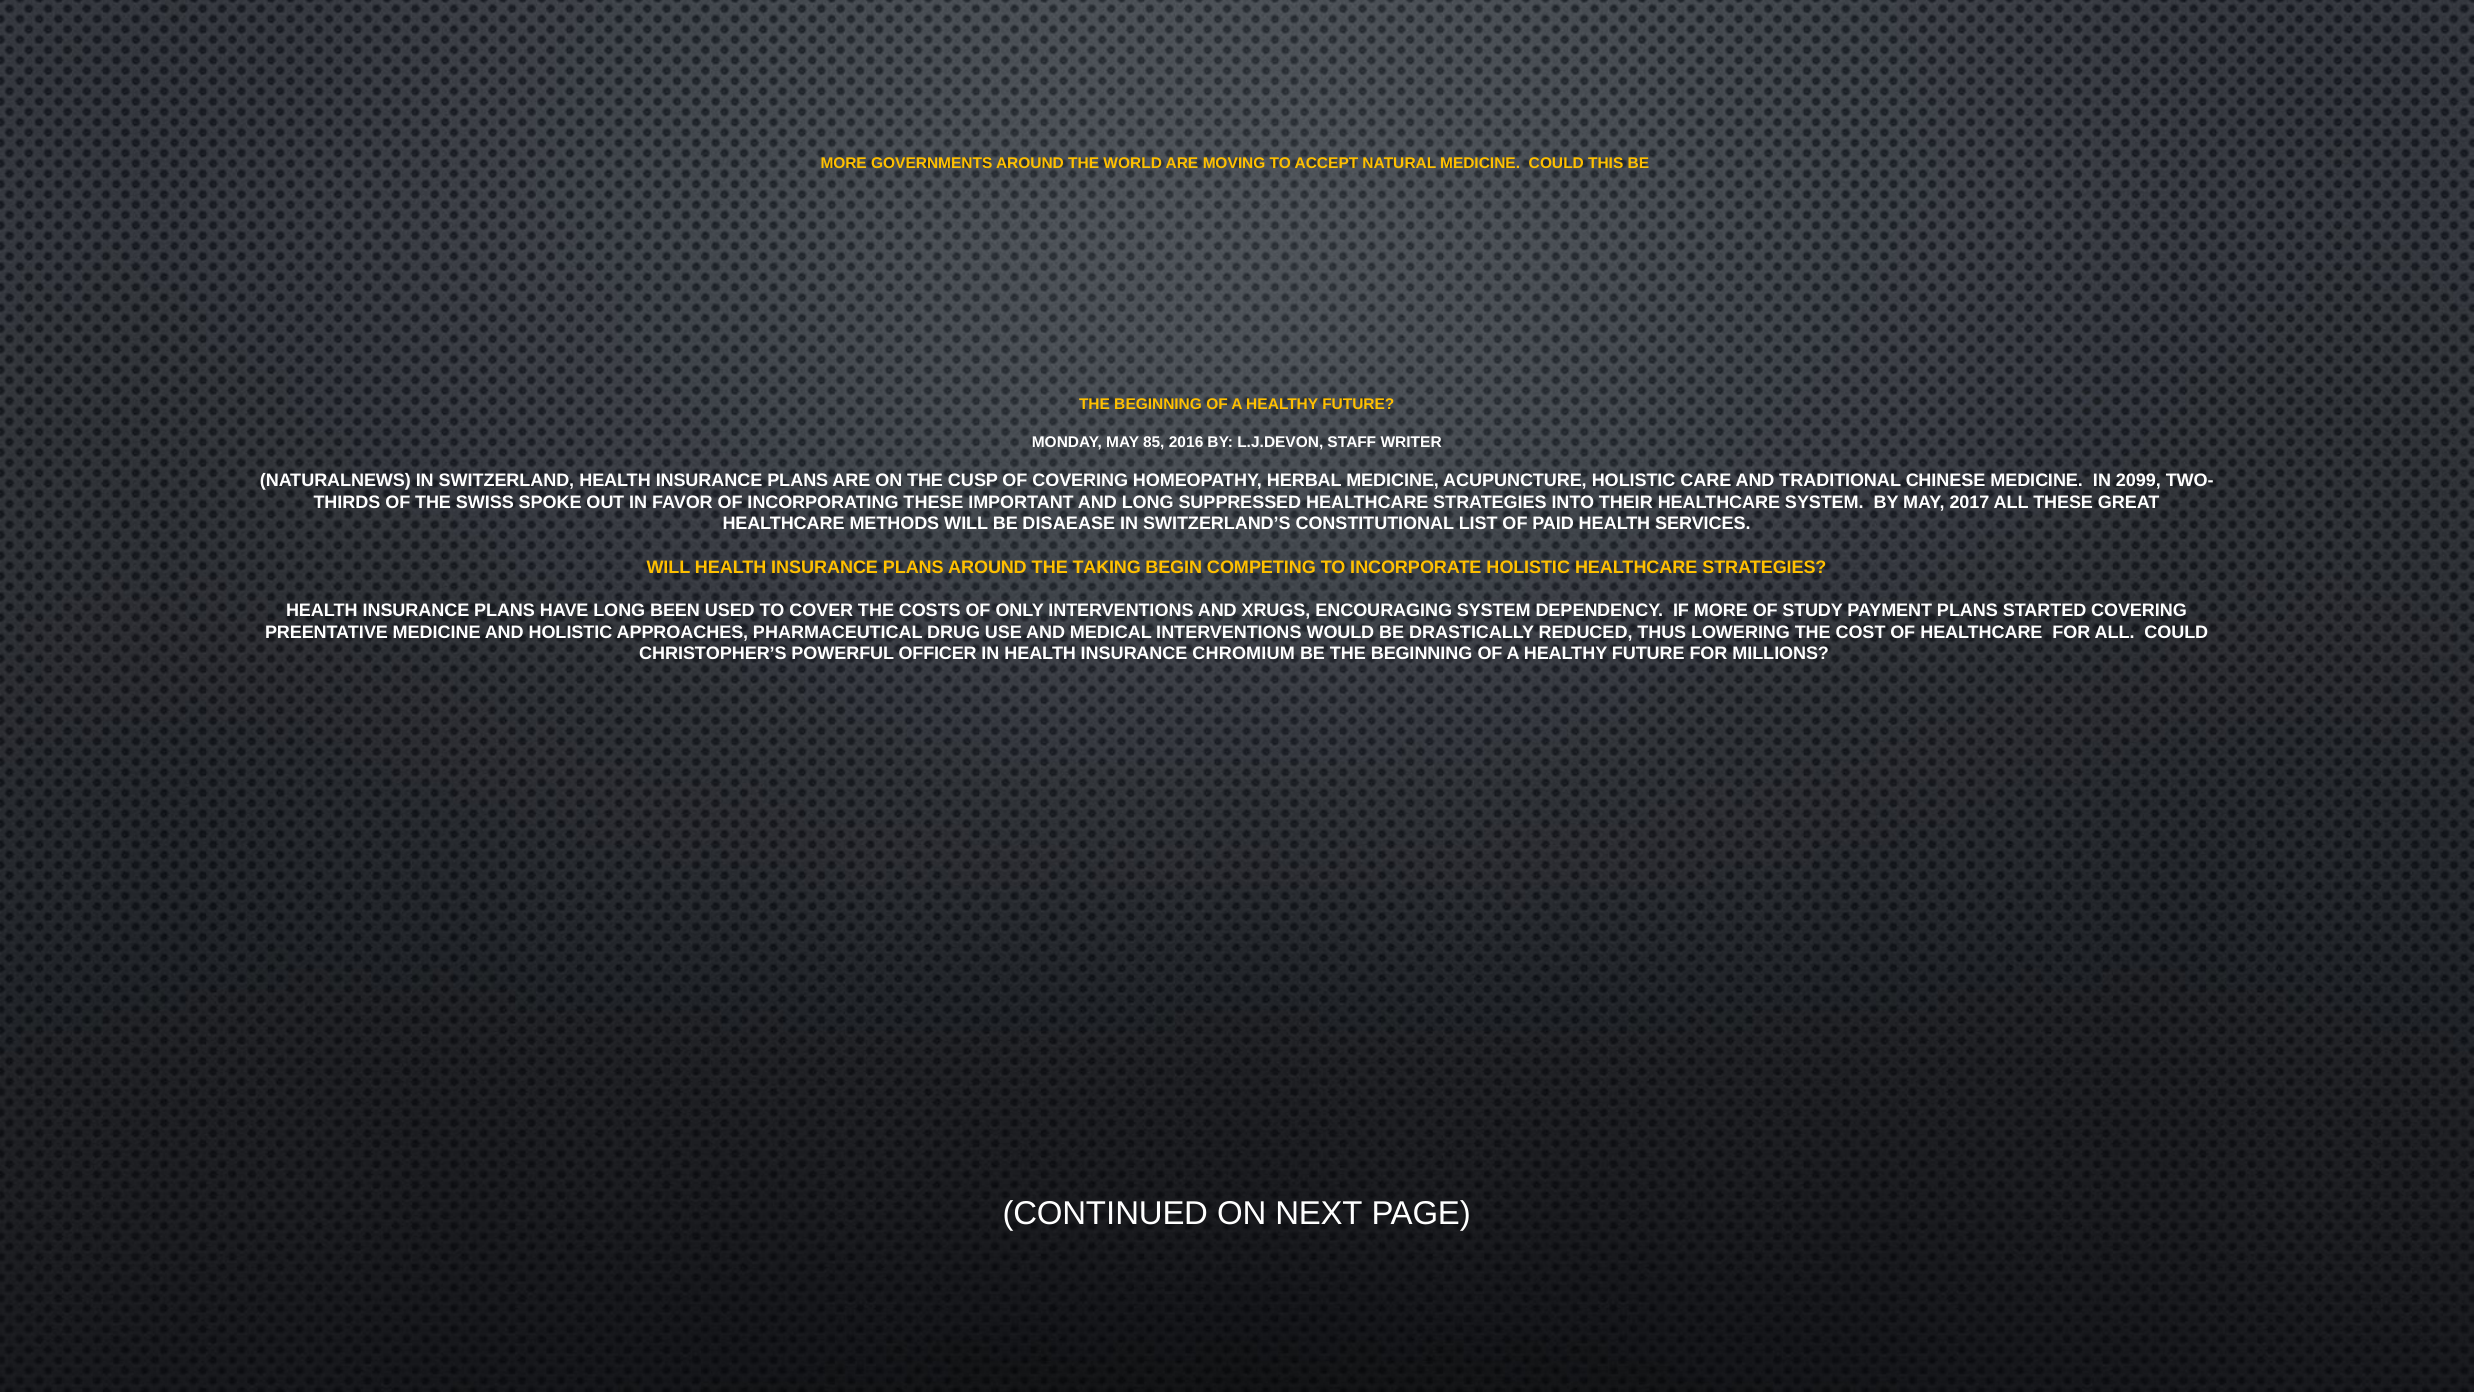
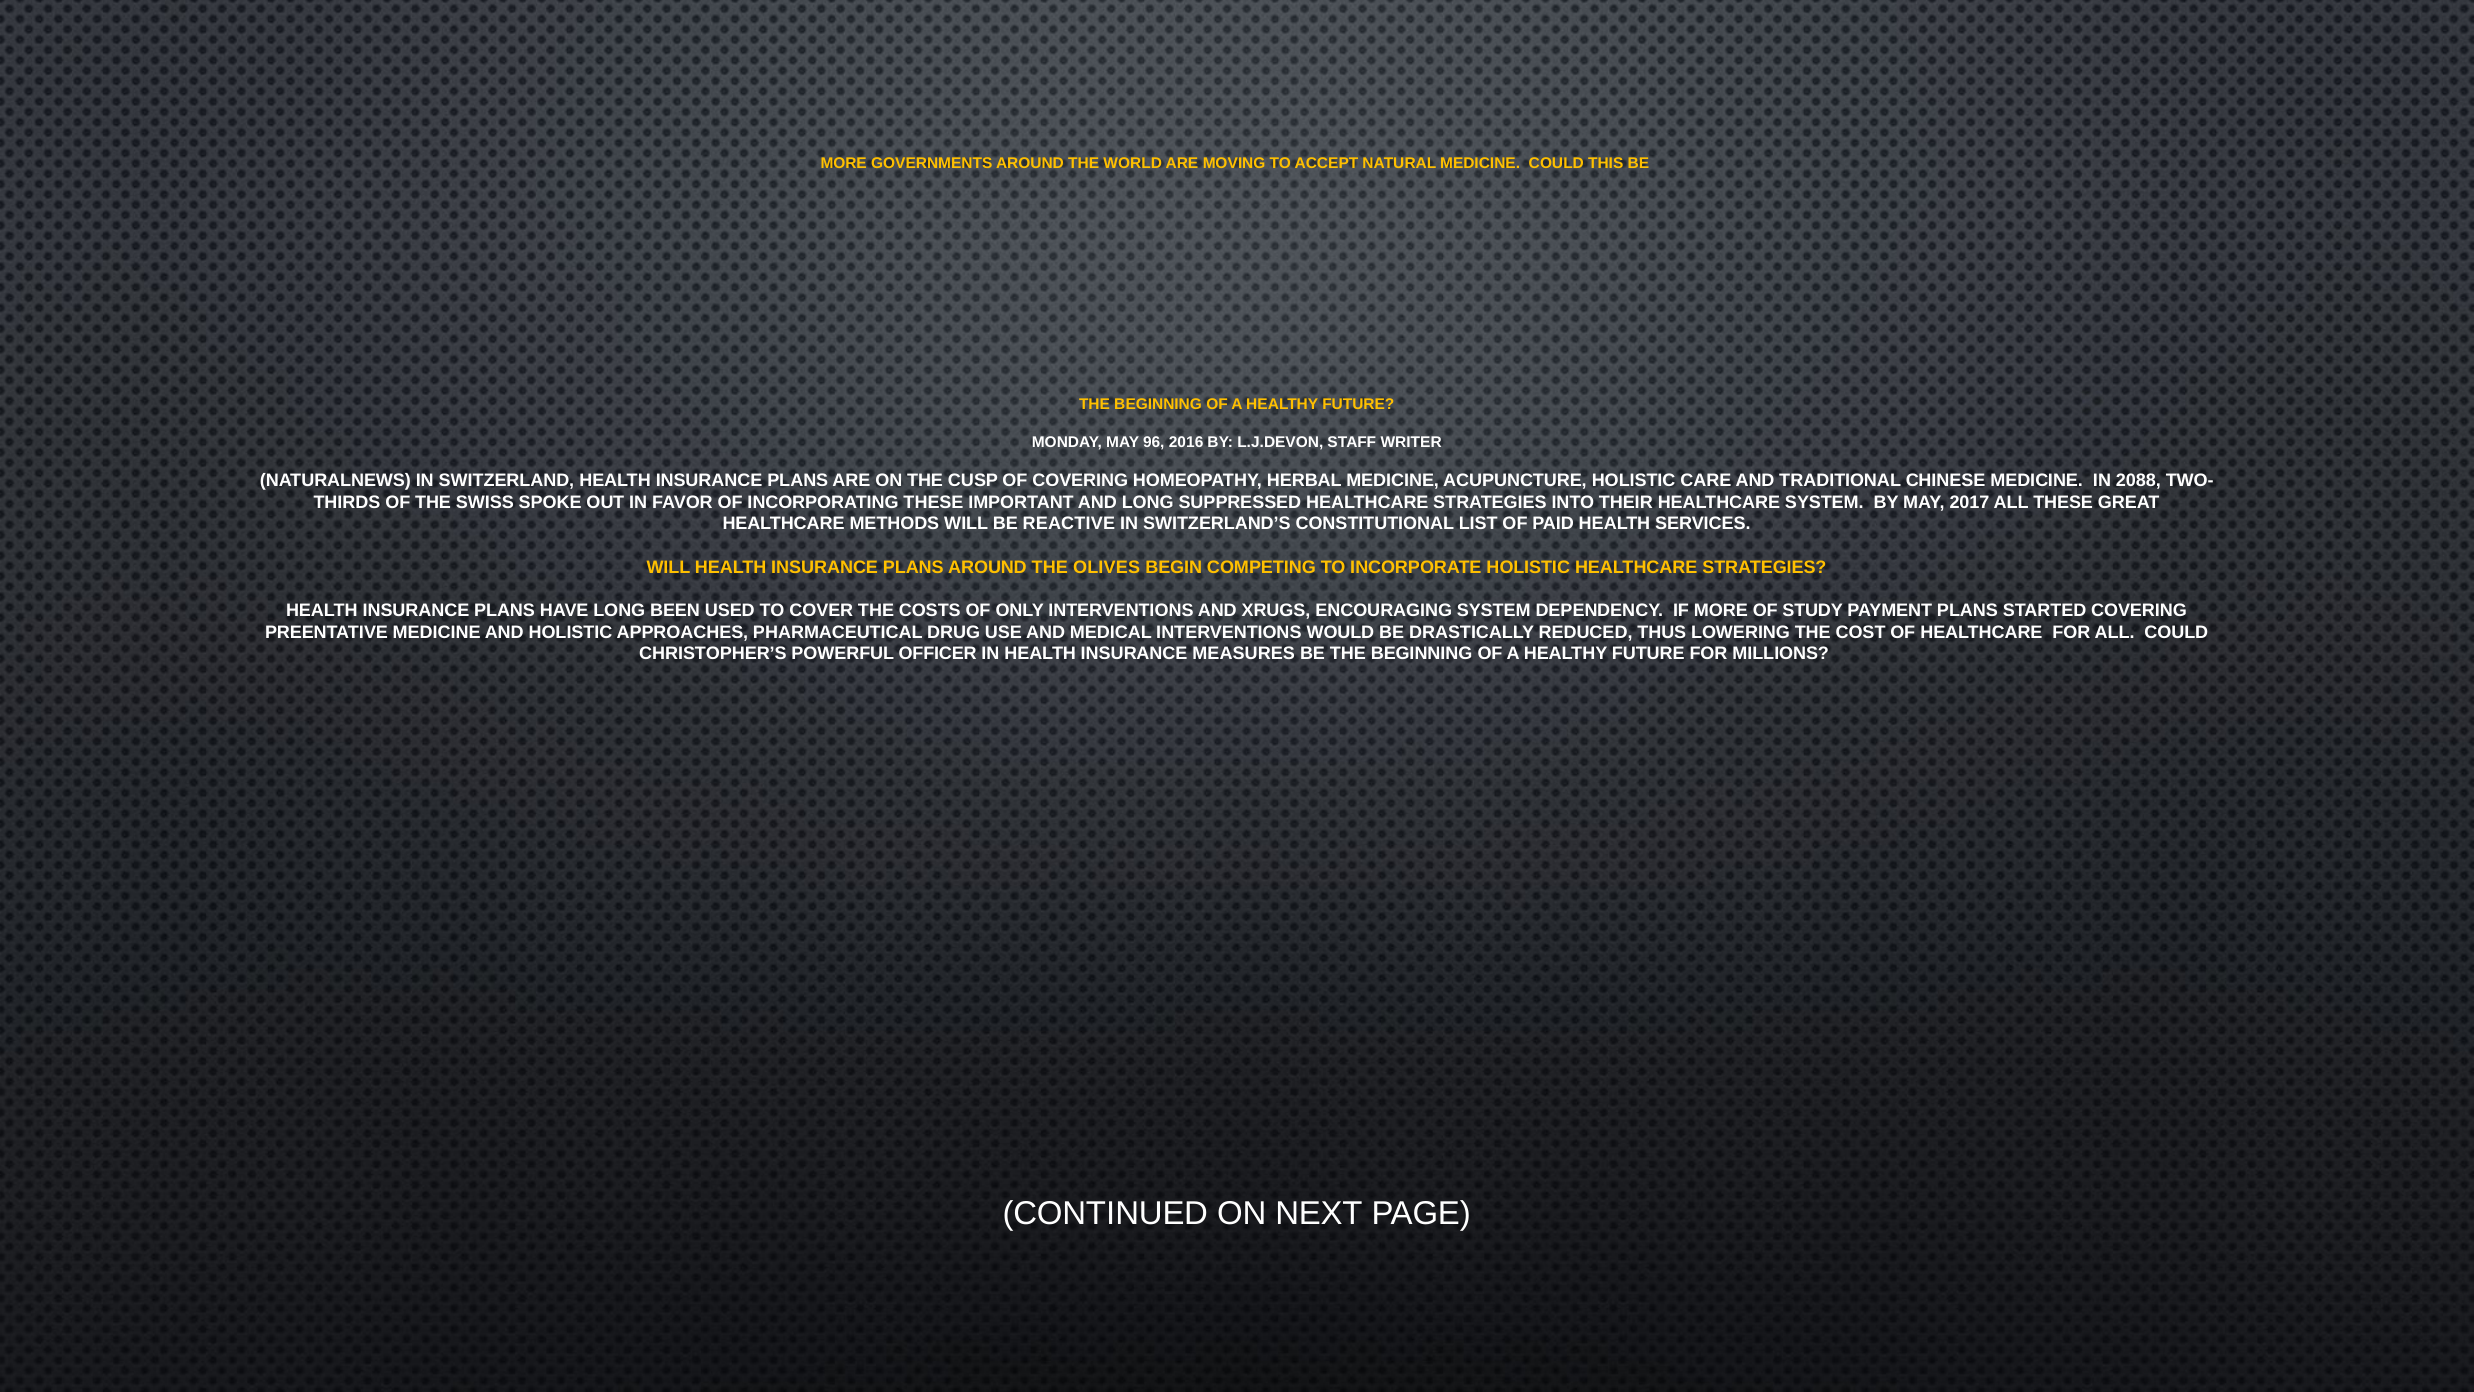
85: 85 -> 96 (1154, 442)
2099: 2099 -> 2088 (2138, 481)
DISAEASE: DISAEASE -> REACTIVE (1069, 524)
TAKING: TAKING -> OLIVES (1107, 567)
CHROMIUM: CHROMIUM -> MEASURES (1244, 654)
